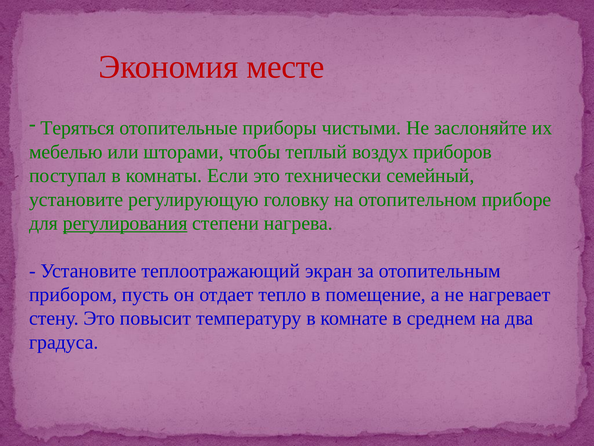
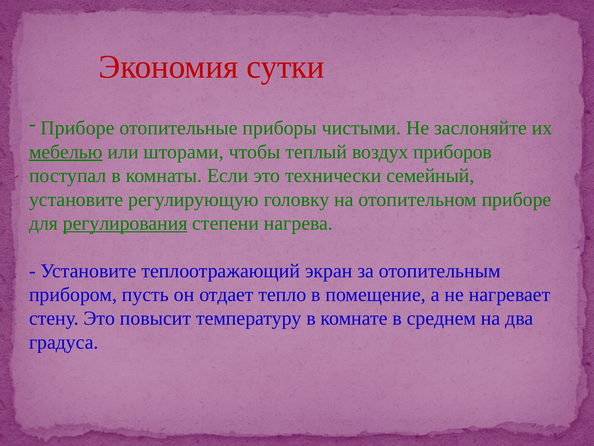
месте: месте -> сутки (285, 67)
Теряться: Теряться -> Приборе (77, 128)
мебелью underline: none -> present (66, 152)
